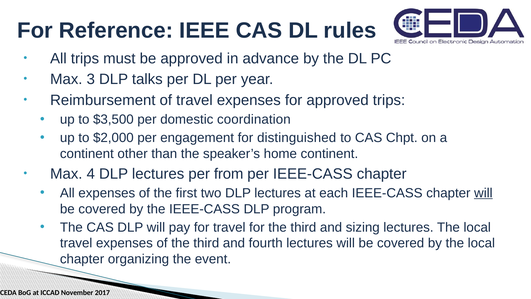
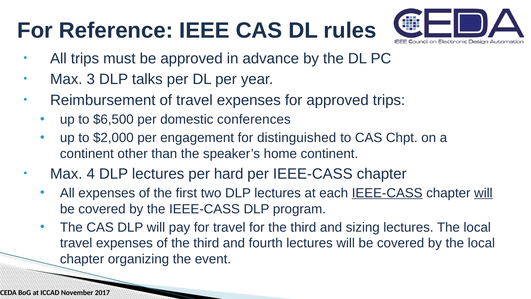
$3,500: $3,500 -> $6,500 (113, 119)
coordination: coordination -> conferences (254, 119)
from: from -> hard (229, 174)
IEEE-CASS underline: none -> present (387, 193)
